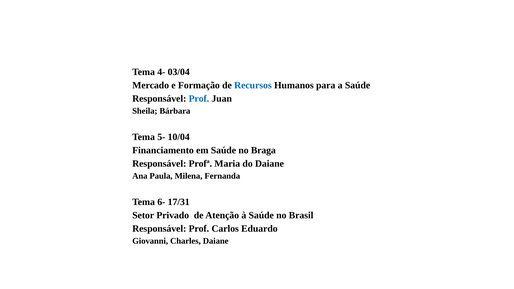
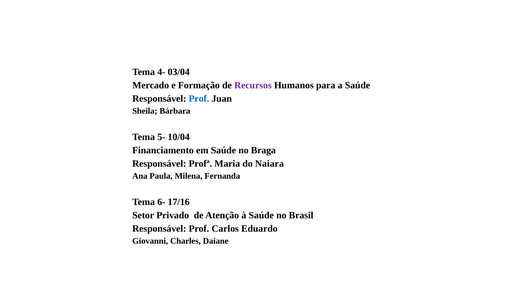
Recursos colour: blue -> purple (253, 85)
do Daiane: Daiane -> Naiara (269, 164)
17/31: 17/31 -> 17/16 (179, 202)
